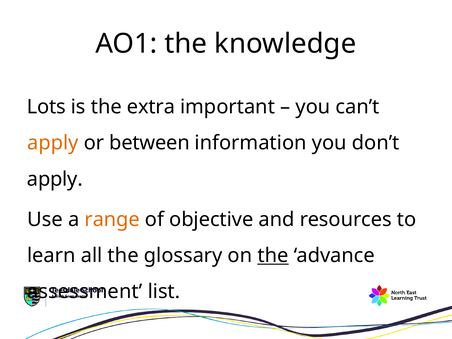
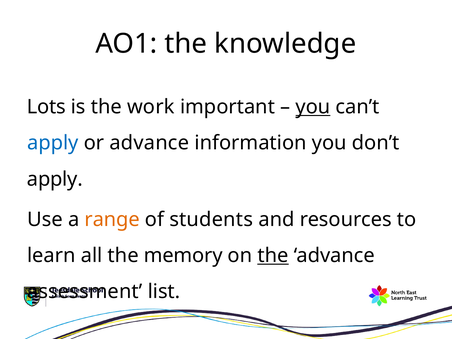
extra: extra -> work (151, 107)
you underline: none -> present (313, 107)
apply colour: orange -> blue (53, 143)
or between: between -> advance (149, 143)
objective: objective -> students (211, 219)
glossary: glossary -> memory (183, 256)
